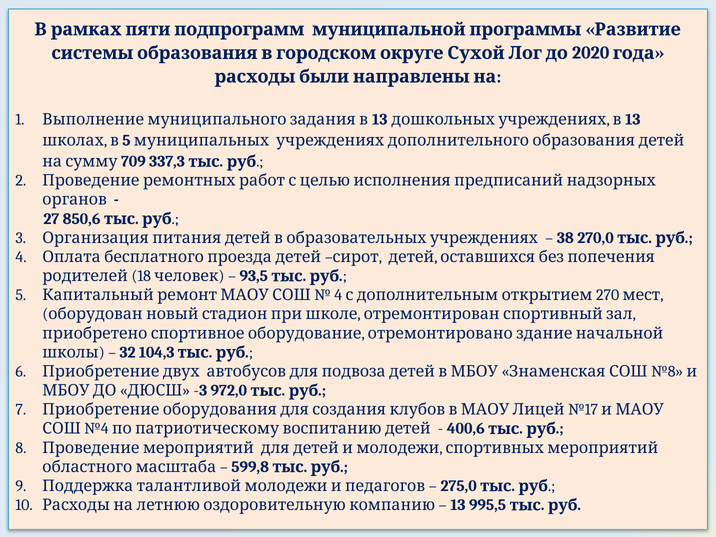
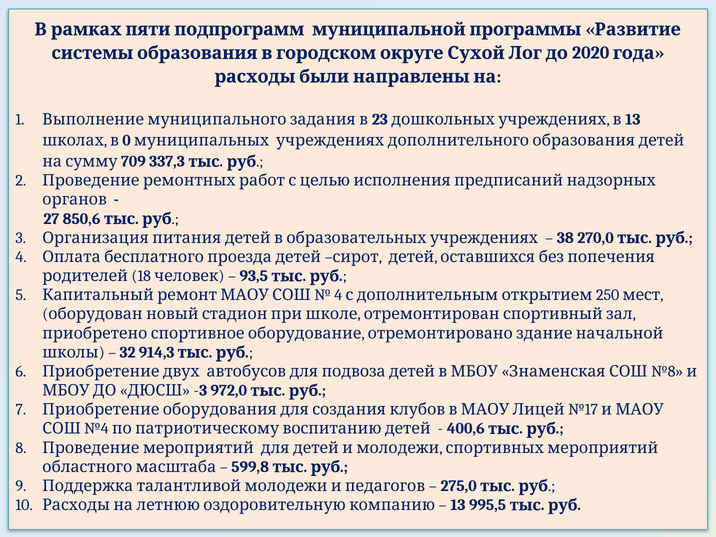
13: 13 -> 23 (380, 120)
в 5: 5 -> 0 (127, 141)
270: 270 -> 250 (608, 295)
104,3: 104,3 -> 914,3 (157, 352)
